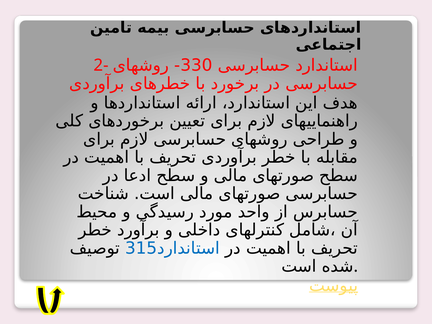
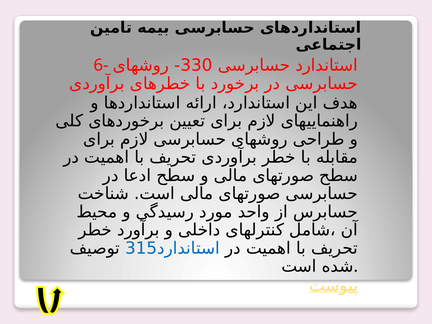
2-: 2- -> 6- (101, 65)
